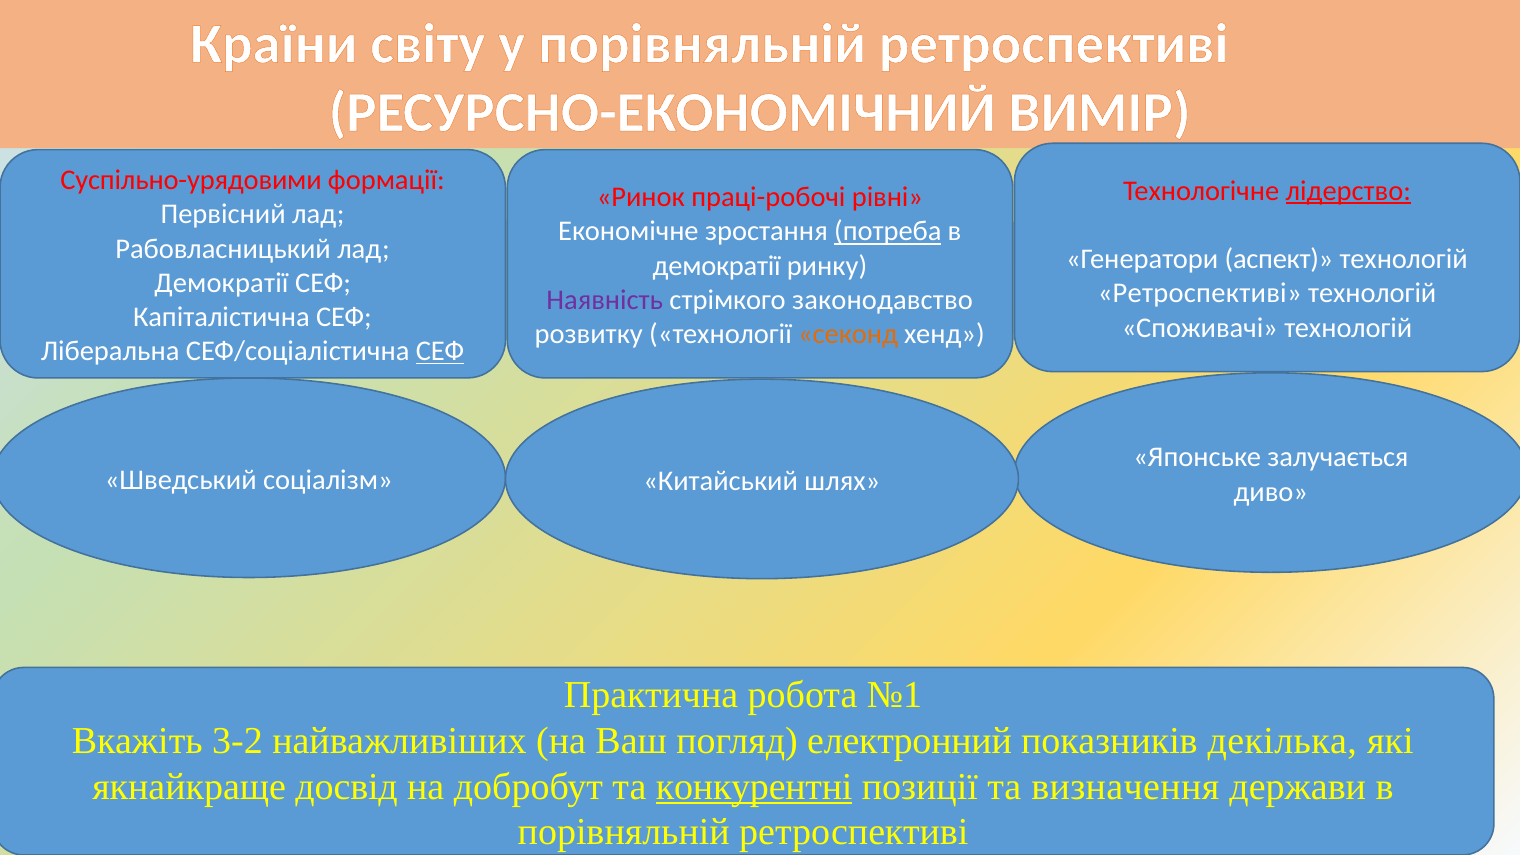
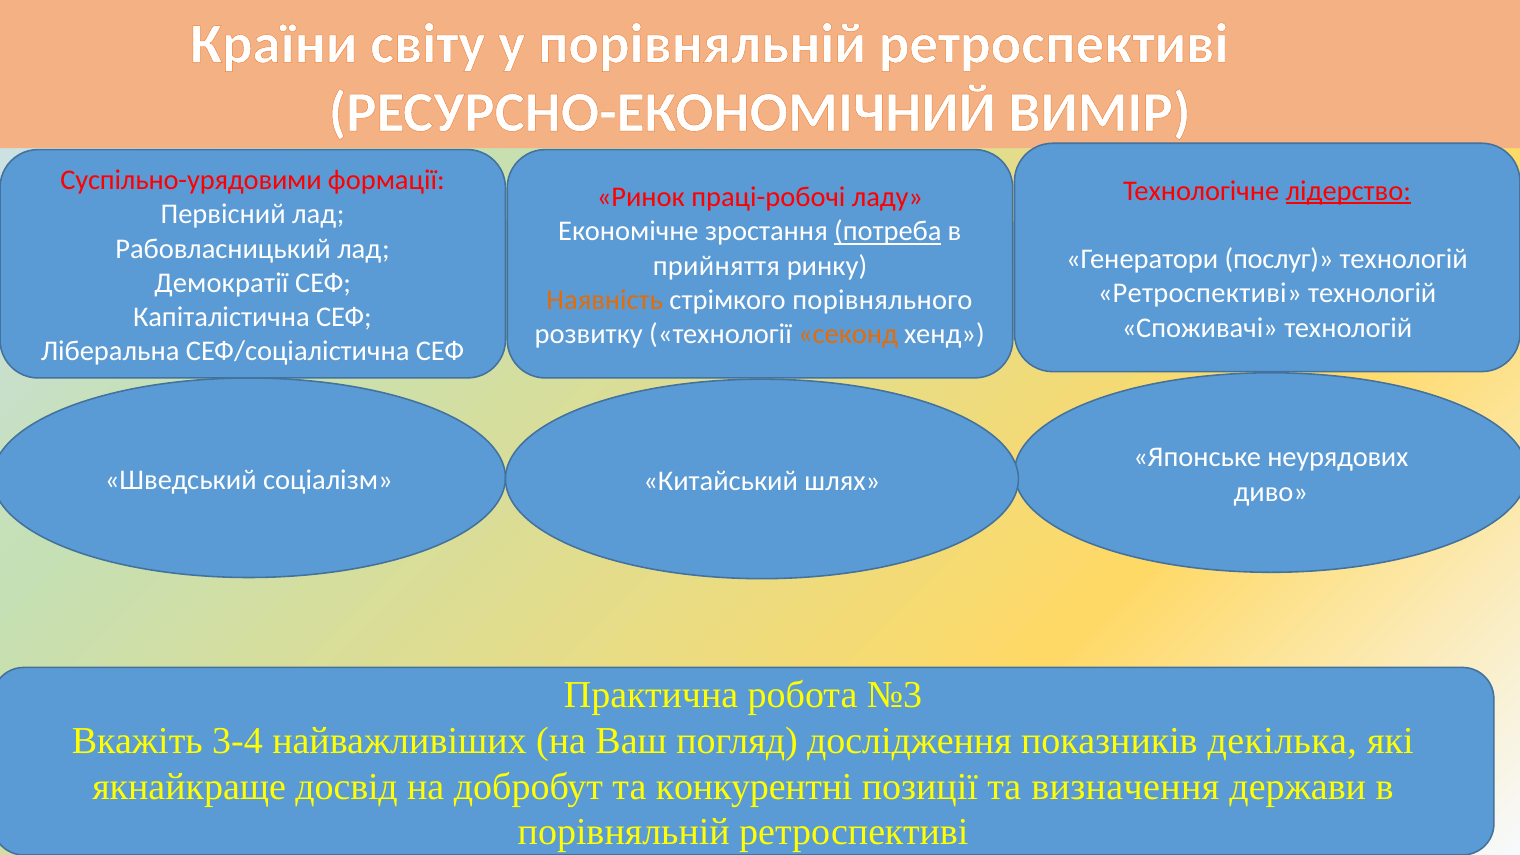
рівні: рівні -> ладу (887, 197)
аспект: аспект -> послуг (1279, 259)
демократії: демократії -> прийняття (716, 266)
Наявність colour: purple -> orange (605, 300)
законодавство: законодавство -> порівняльного (882, 300)
СЕФ underline: present -> none (440, 351)
залучається: залучається -> неурядових (1338, 457)
№1: №1 -> №3 (895, 695)
3-2: 3-2 -> 3-4 (237, 741)
електронний: електронний -> дослідження (909, 741)
конкурентні underline: present -> none (754, 787)
